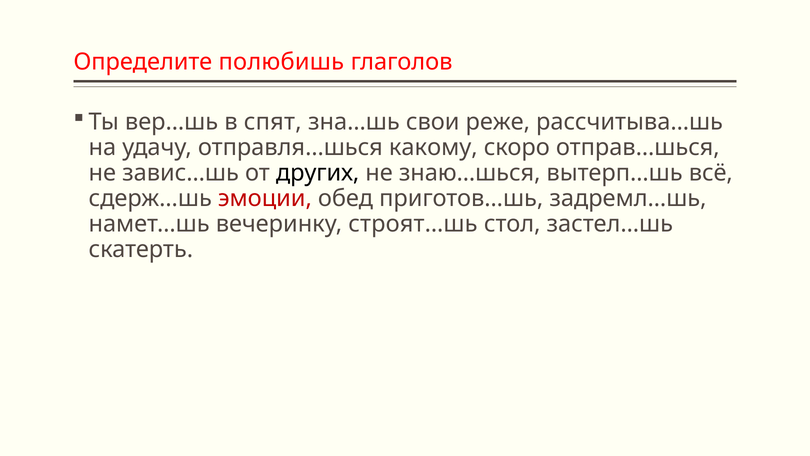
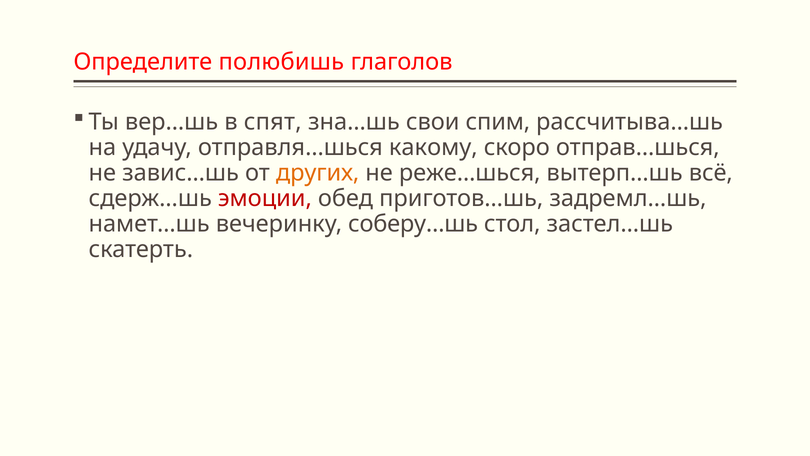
реже: реже -> спим (498, 122)
других colour: black -> orange (318, 173)
знаю…шься: знаю…шься -> реже…шься (470, 173)
строят…шь: строят…шь -> соберу…шь (413, 224)
